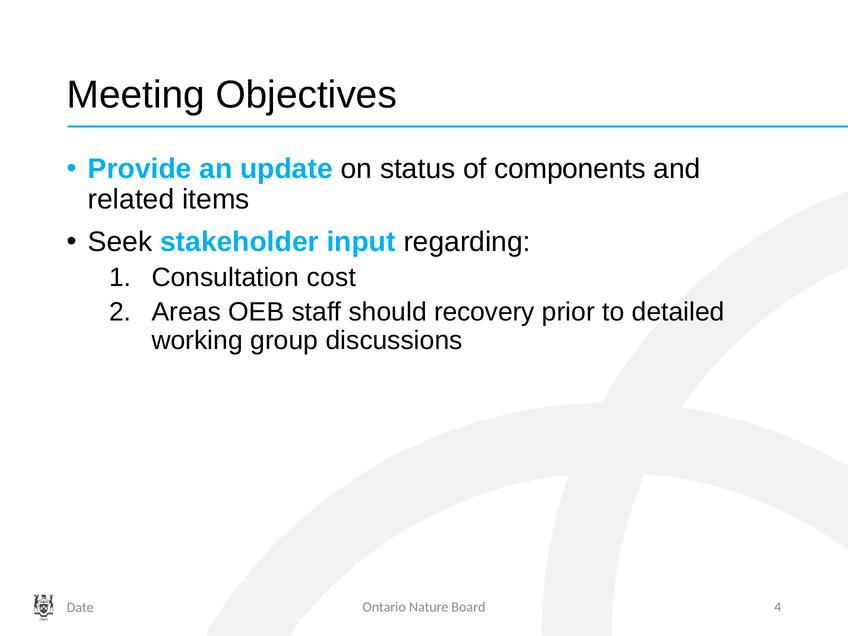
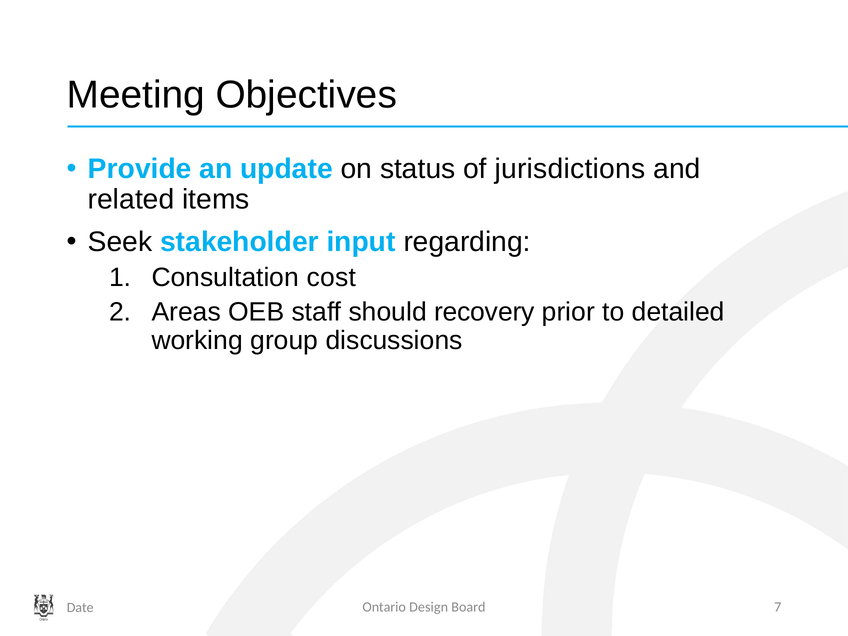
components: components -> jurisdictions (570, 169)
Nature: Nature -> Design (429, 607)
4: 4 -> 7 (778, 607)
